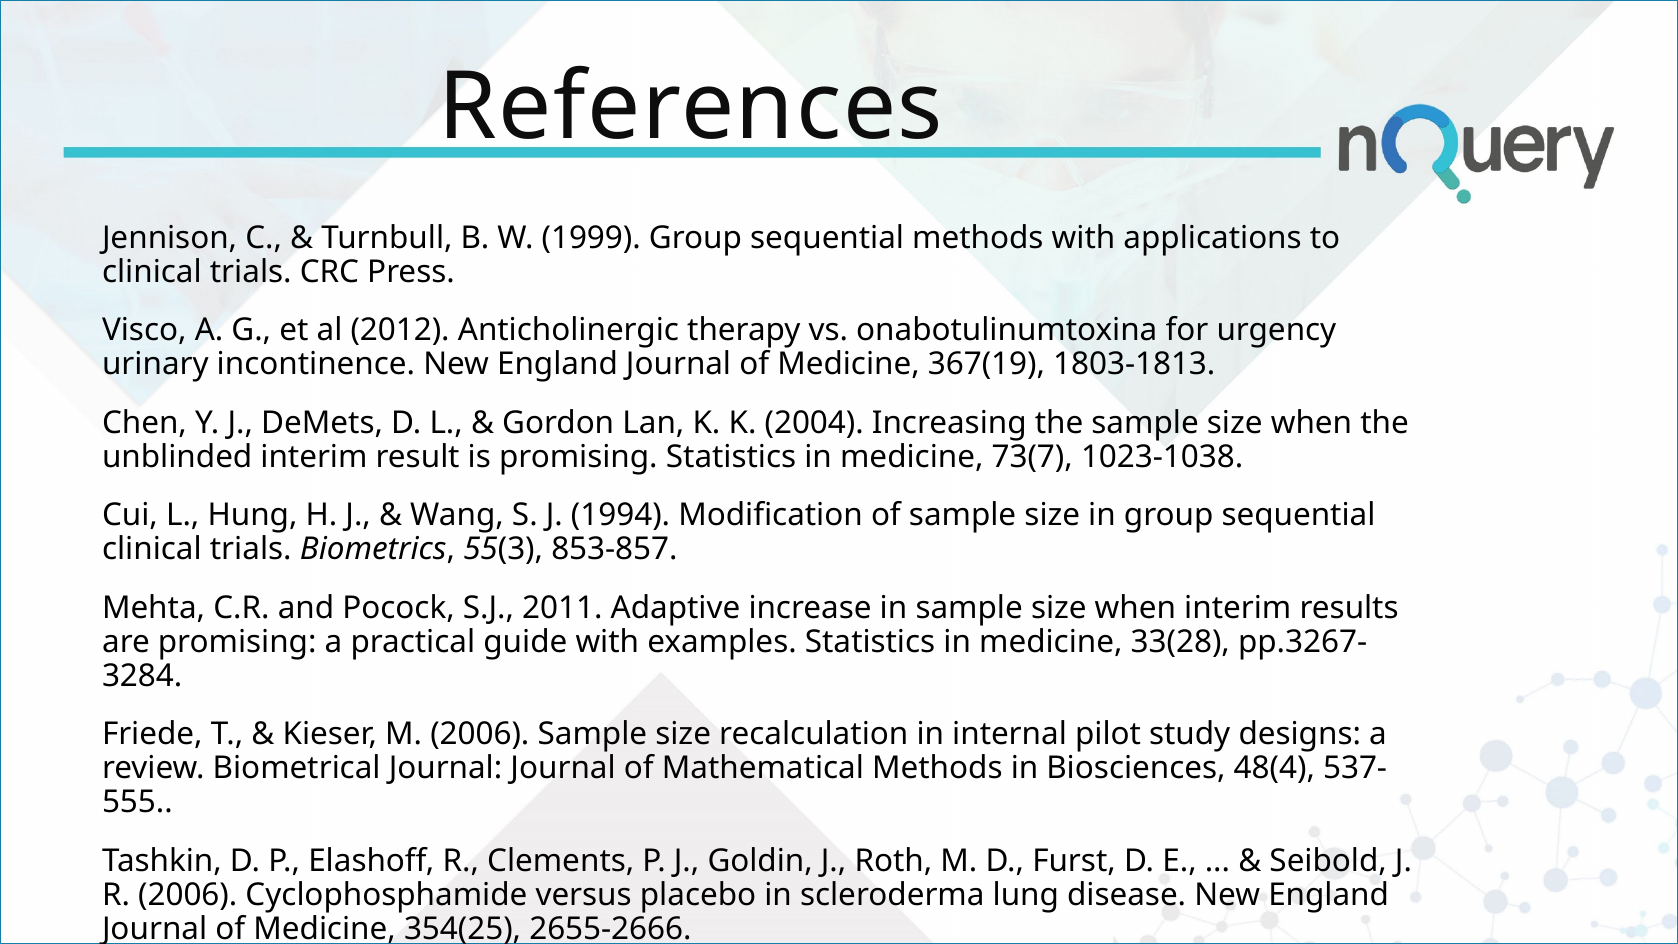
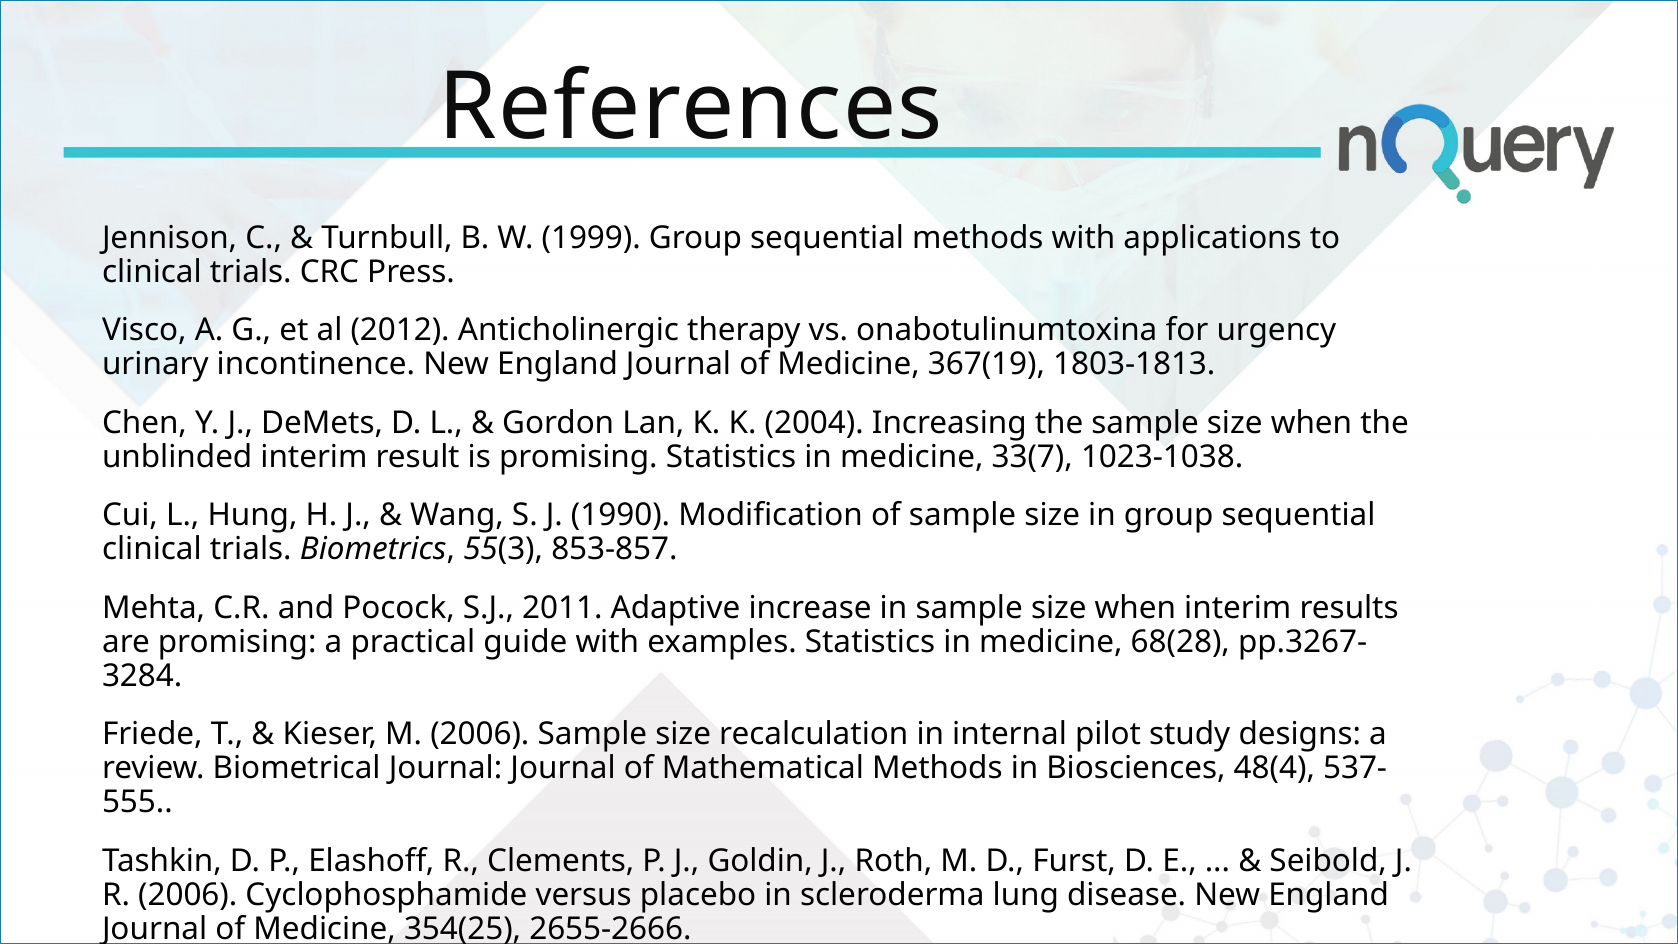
73(7: 73(7 -> 33(7 (1032, 457)
1994: 1994 -> 1990 (621, 515)
33(28: 33(28 -> 68(28 (1180, 642)
